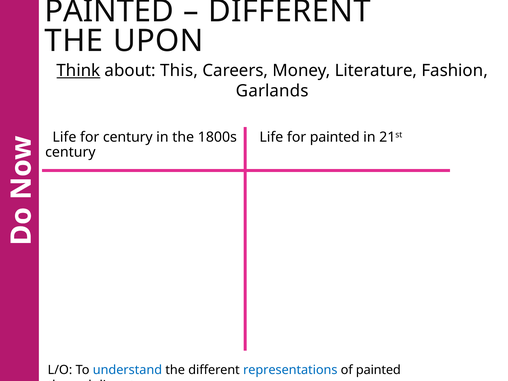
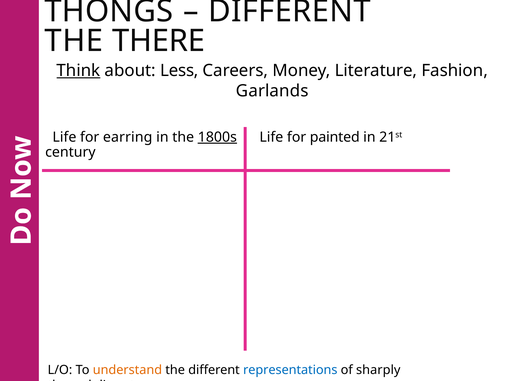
PAINTED: PAINTED -> THONGS (109, 11)
UPON: UPON -> THERE (159, 41)
This: This -> Less (179, 71)
for century: century -> earring (128, 137)
1800s underline: none -> present (217, 137)
understand colour: blue -> orange (127, 370)
of painted: painted -> sharply (378, 370)
